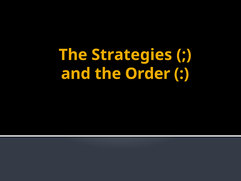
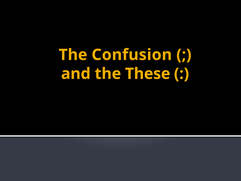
Strategies: Strategies -> Confusion (132, 55)
Order: Order -> These (148, 74)
